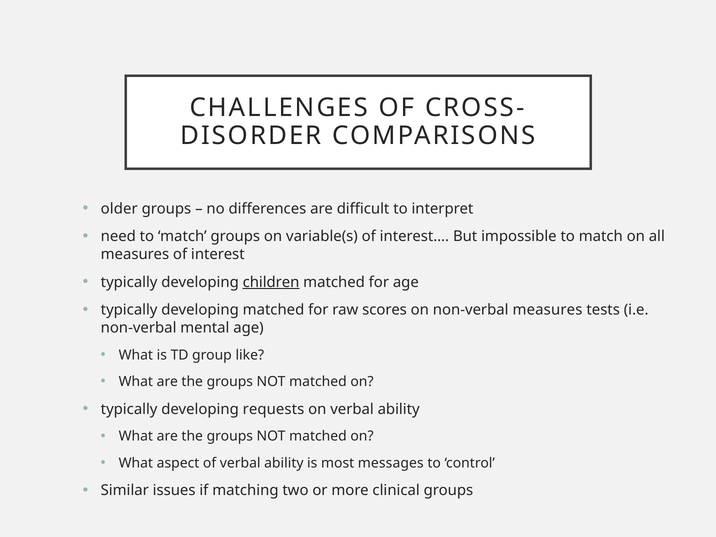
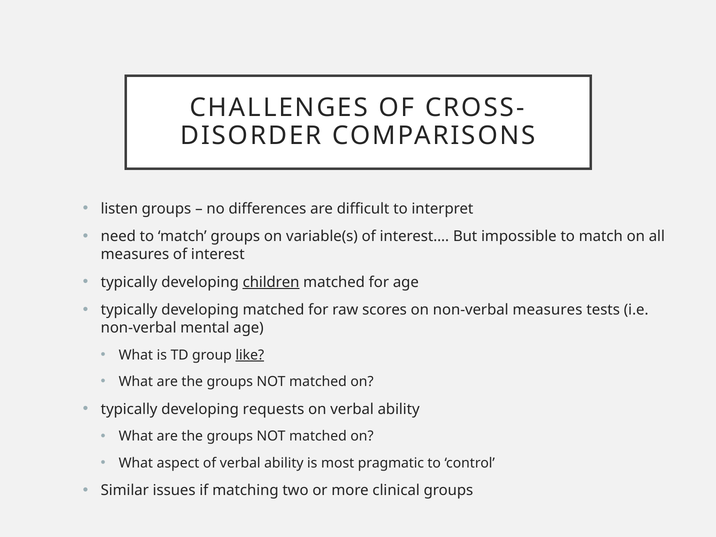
older: older -> listen (119, 209)
like underline: none -> present (250, 355)
messages: messages -> pragmatic (391, 463)
